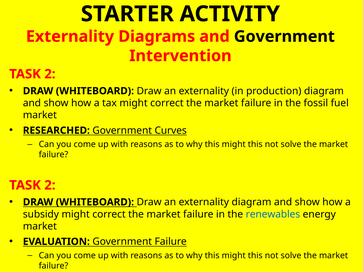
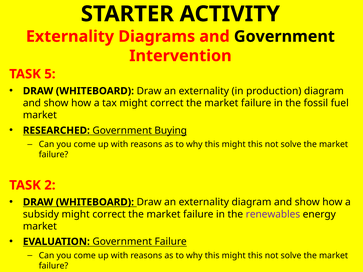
2: 2 -> 5 (50, 74)
Curves: Curves -> Buying (171, 131)
renewables colour: blue -> purple (273, 214)
